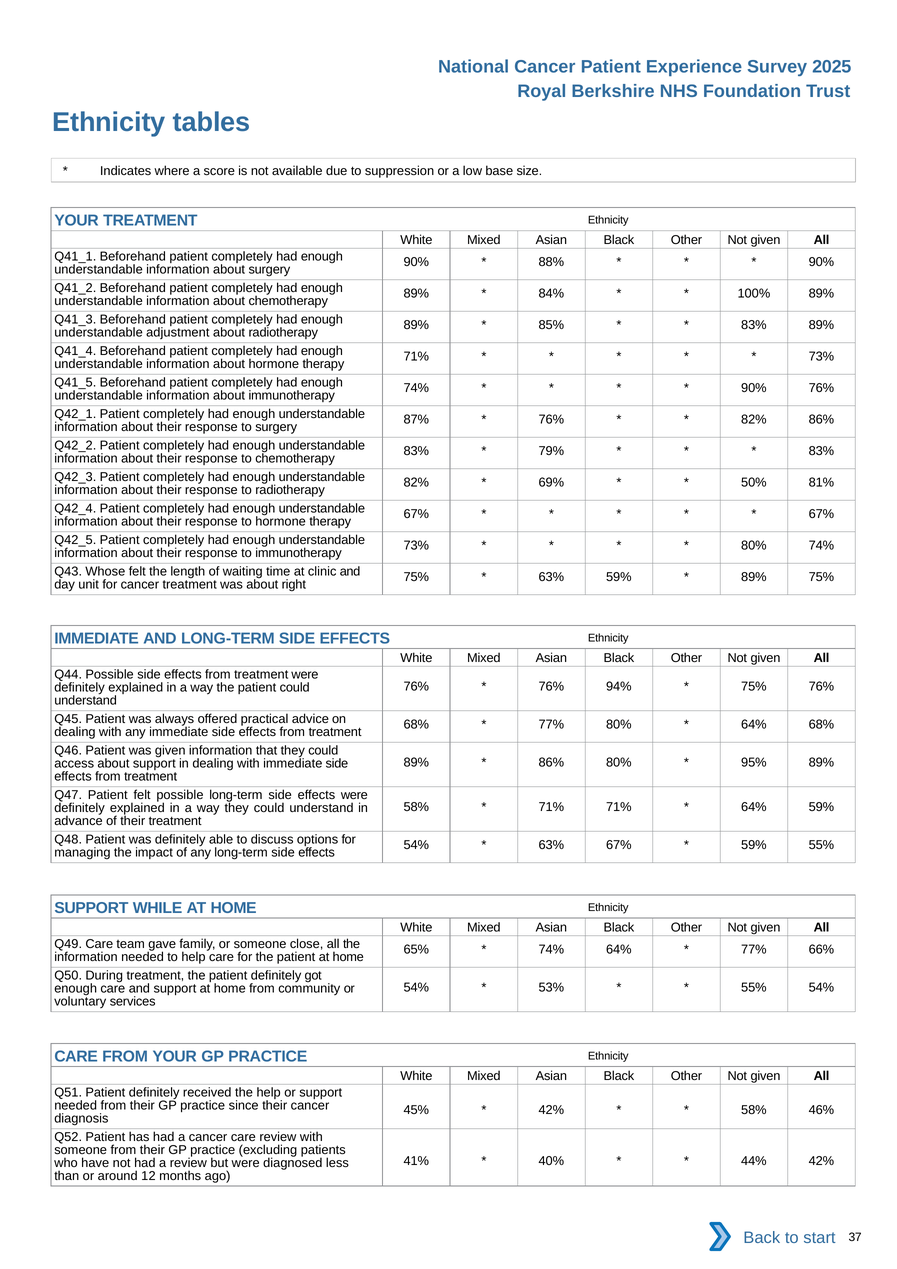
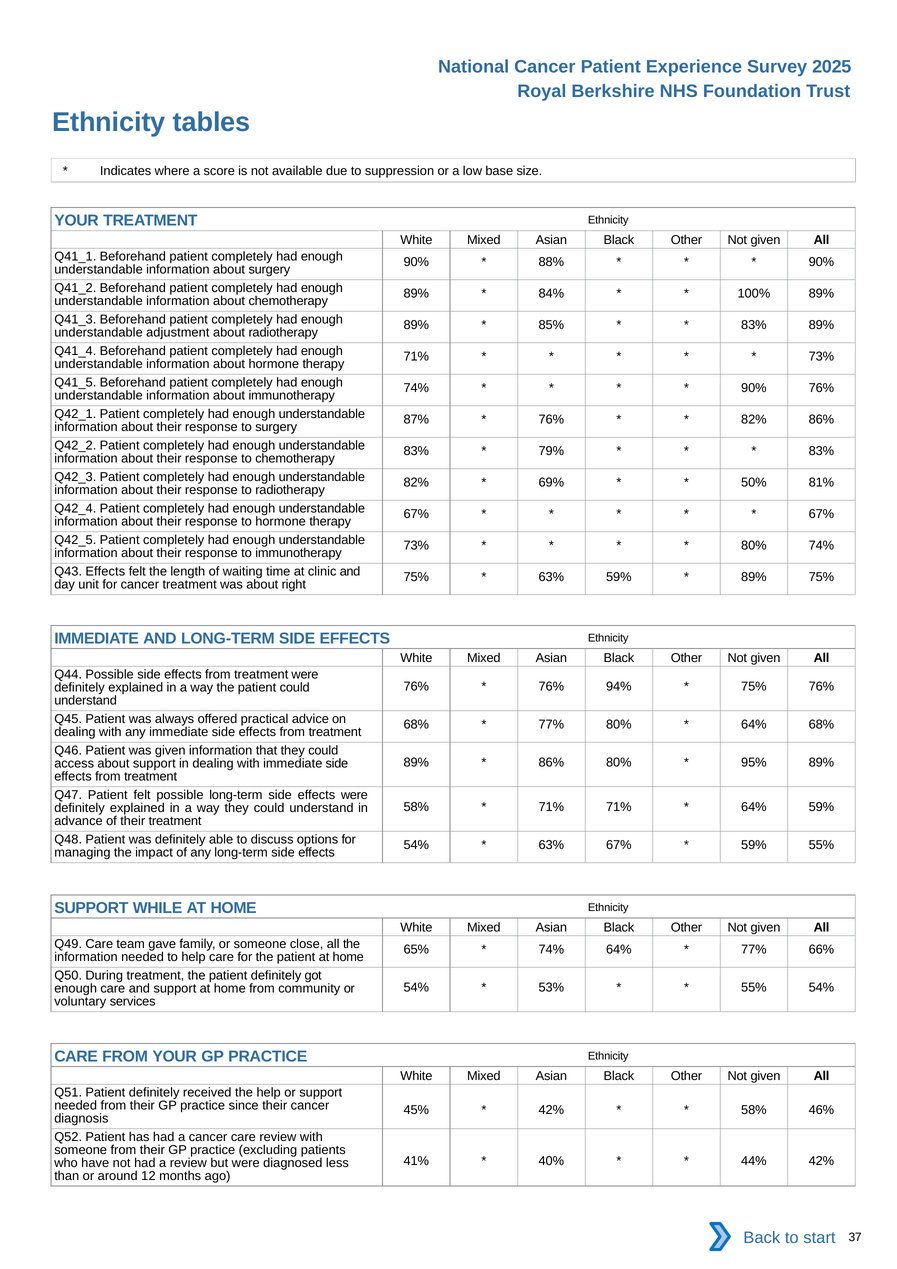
Q43 Whose: Whose -> Effects (105, 572)
